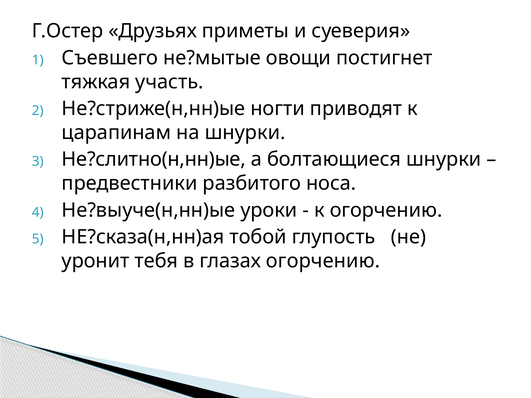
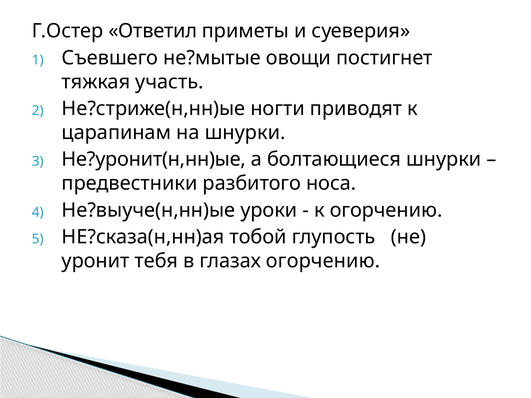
Друзьях: Друзьях -> Ответил (153, 31)
Не?слитно(н,нн)ые: Не?слитно(н,нн)ые -> Не?уронит(н,нн)ые (154, 160)
